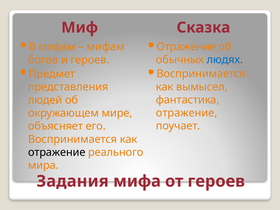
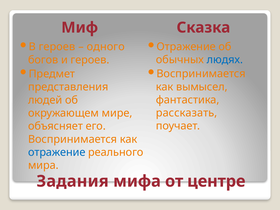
В мифам: мифам -> героев (57, 47)
мифам: мифам -> одного (106, 47)
отражение: отражение -> рассказать (187, 113)
отражение colour: black -> blue (57, 152)
от героев: героев -> центре (216, 181)
